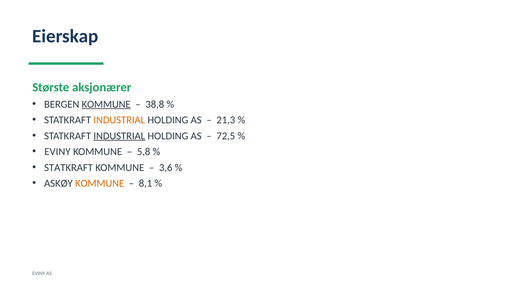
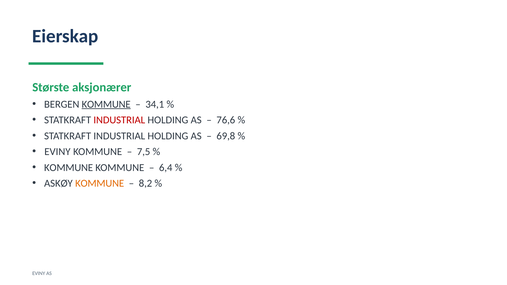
38,8: 38,8 -> 34,1 (155, 104)
INDUSTRIAL colour: orange -> red (119, 120)
21,3: 21,3 -> 76,6 (226, 120)
INDUSTRIAL underline: present -> none (119, 136)
72,5: 72,5 -> 69,8 (226, 136)
5,8: 5,8 -> 7,5 (144, 152)
STATKRAFT: STATKRAFT -> KOMMUNE (69, 168)
3,6: 3,6 -> 6,4 (166, 168)
8,1: 8,1 -> 8,2 (145, 184)
